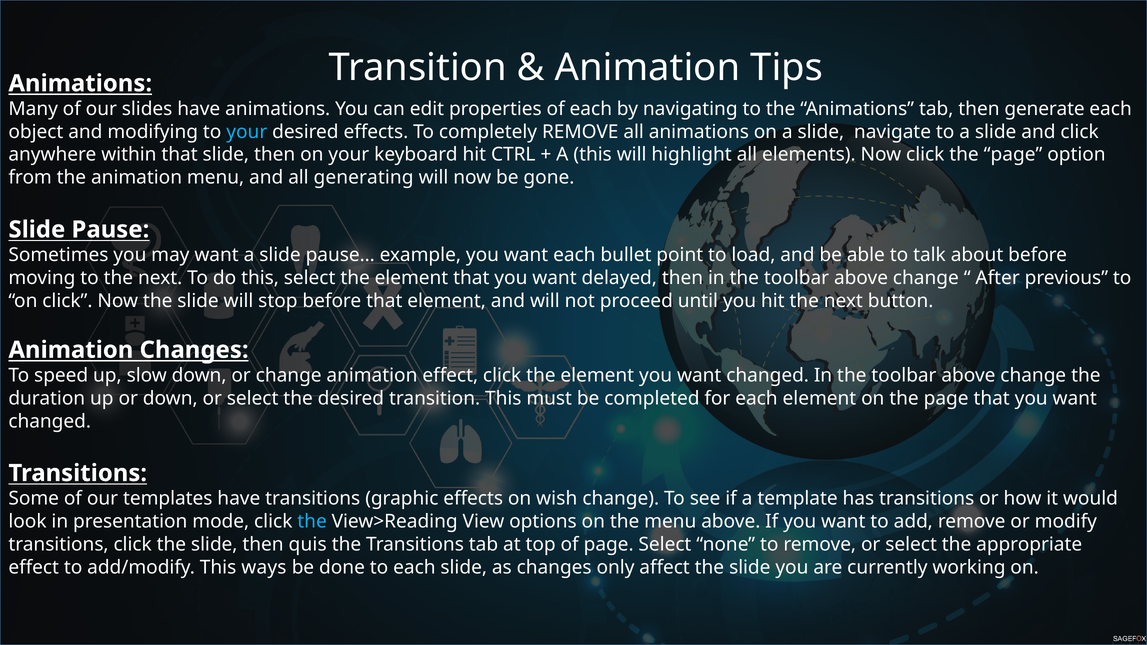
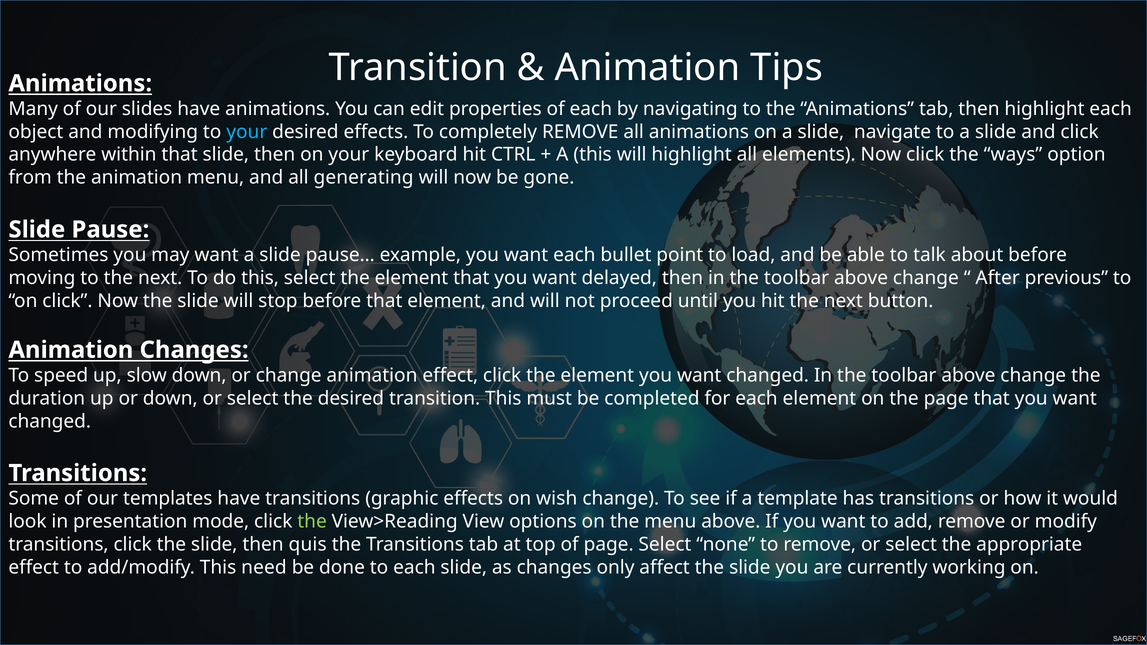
then generate: generate -> highlight (1044, 109)
click the page: page -> ways (1013, 155)
the colour: light blue -> light green (312, 522)
ways: ways -> need (264, 568)
